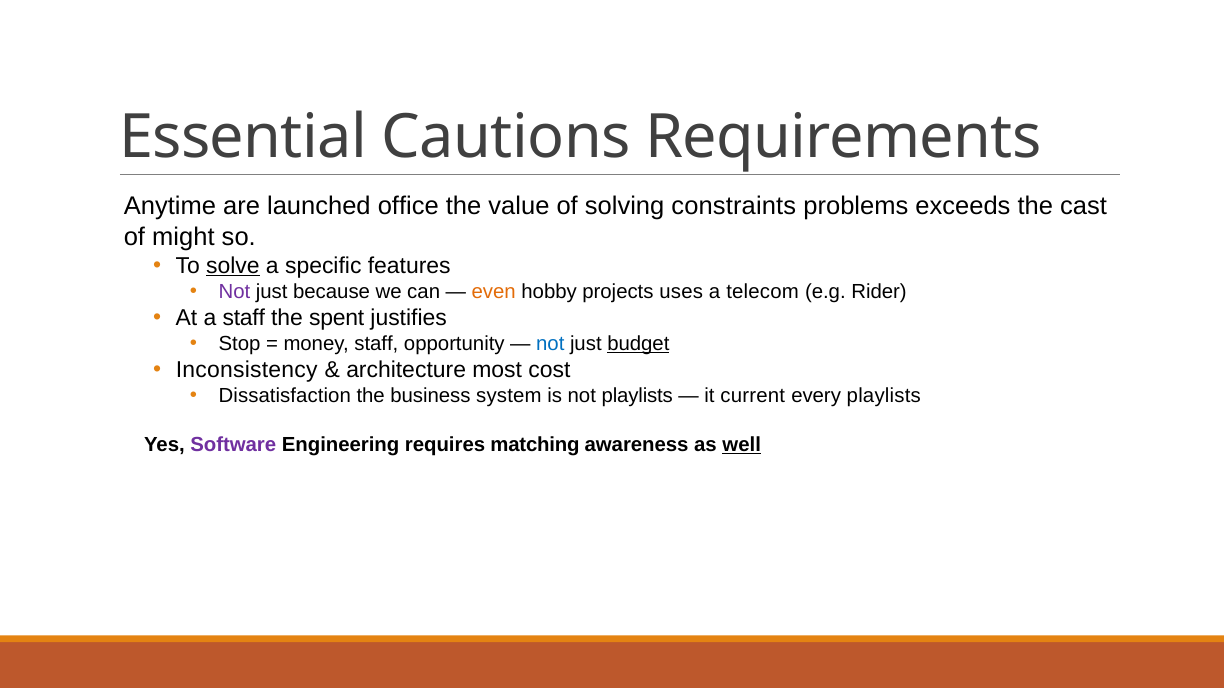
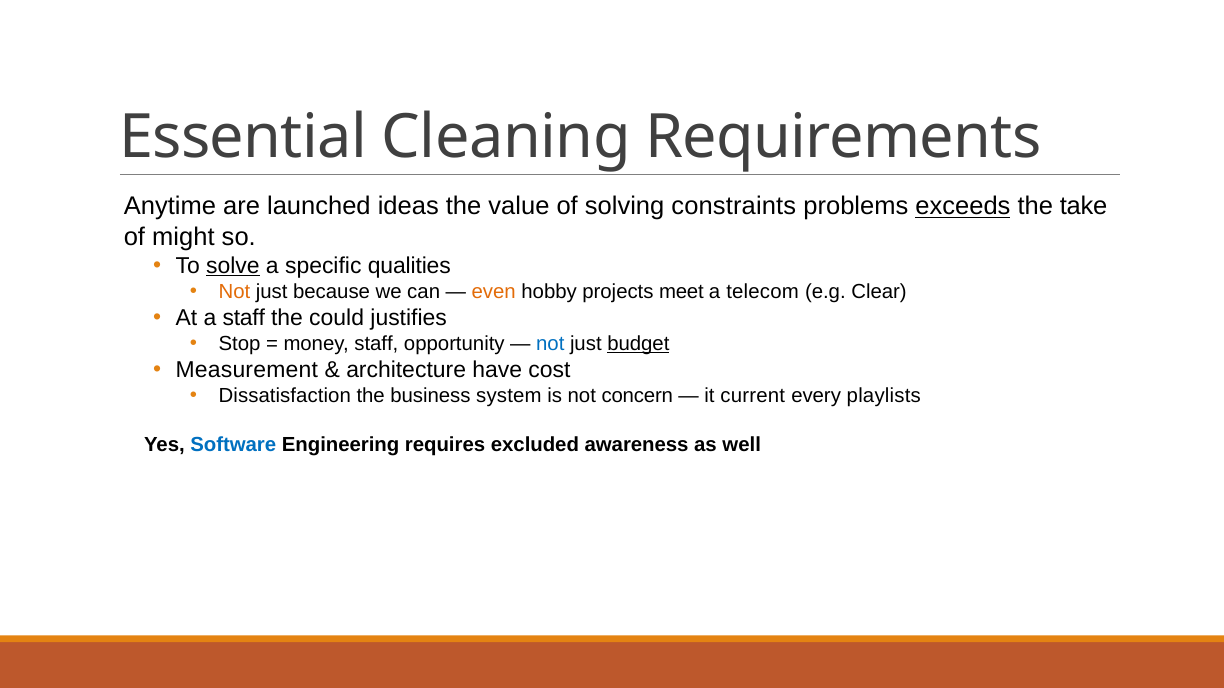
Cautions: Cautions -> Cleaning (506, 137)
office: office -> ideas (408, 207)
exceeds underline: none -> present (963, 207)
cast: cast -> take (1084, 207)
features: features -> qualities (409, 266)
Not colour: purple -> orange (235, 292)
uses: uses -> meet (681, 292)
Rider: Rider -> Clear (879, 292)
spent: spent -> could (337, 318)
Inconsistency: Inconsistency -> Measurement (247, 370)
most: most -> have (497, 370)
not playlists: playlists -> concern (637, 396)
Software colour: purple -> blue (233, 445)
matching: matching -> excluded (535, 445)
well underline: present -> none (742, 445)
